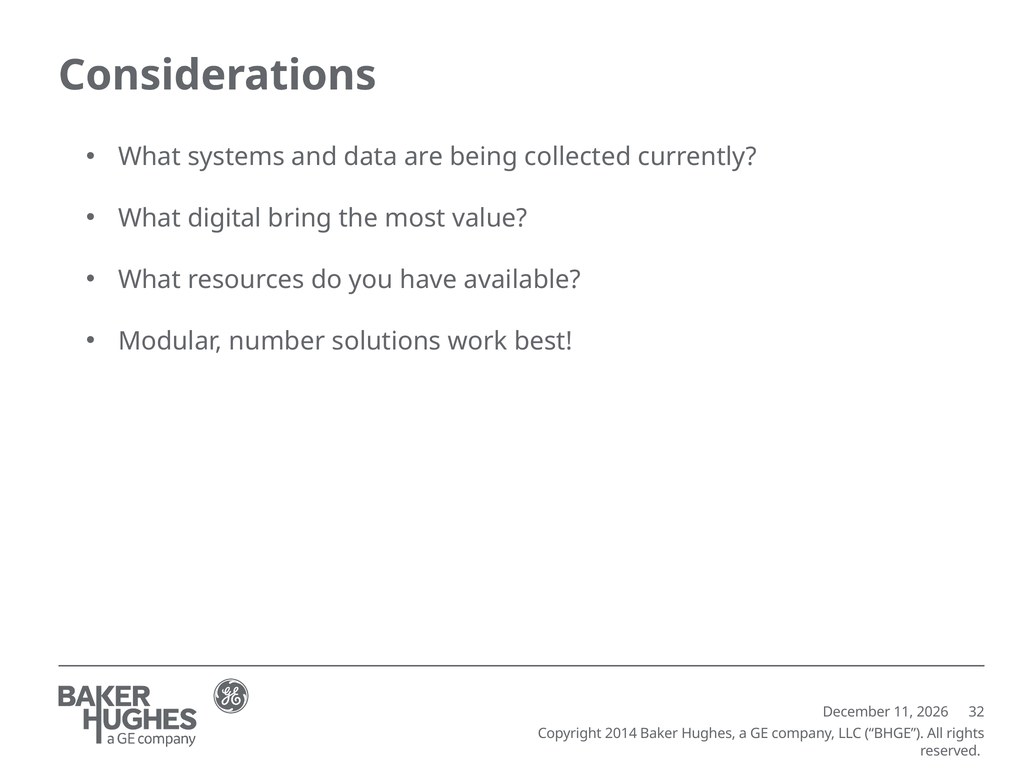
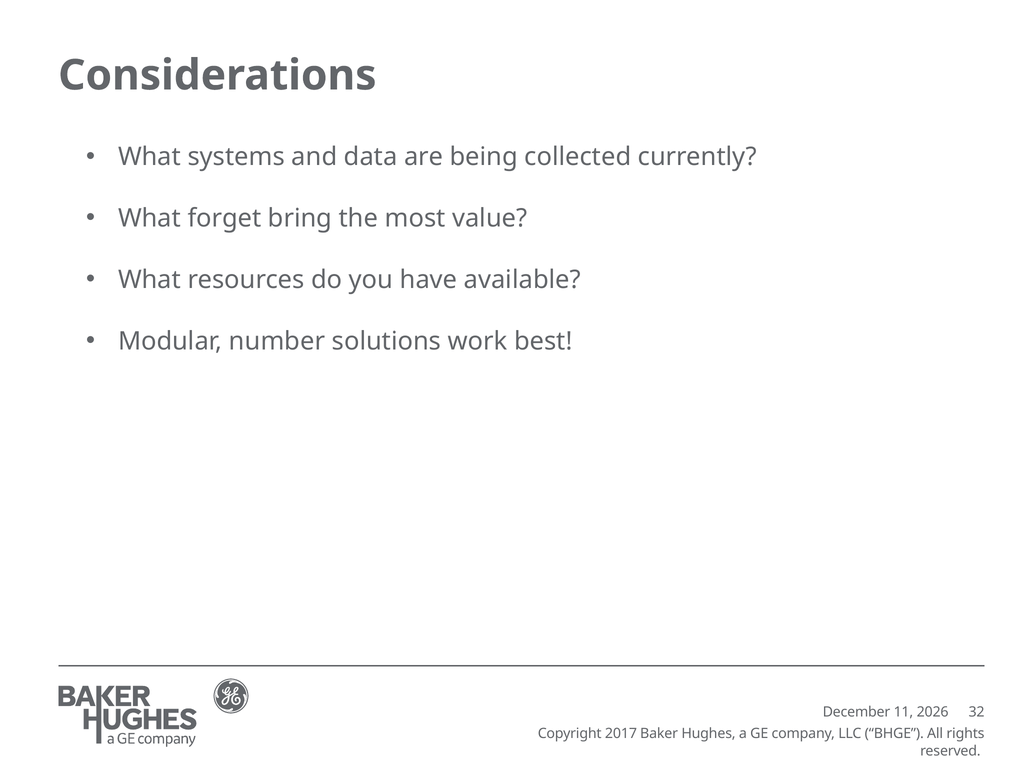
digital: digital -> forget (224, 218)
2014: 2014 -> 2017 (621, 733)
